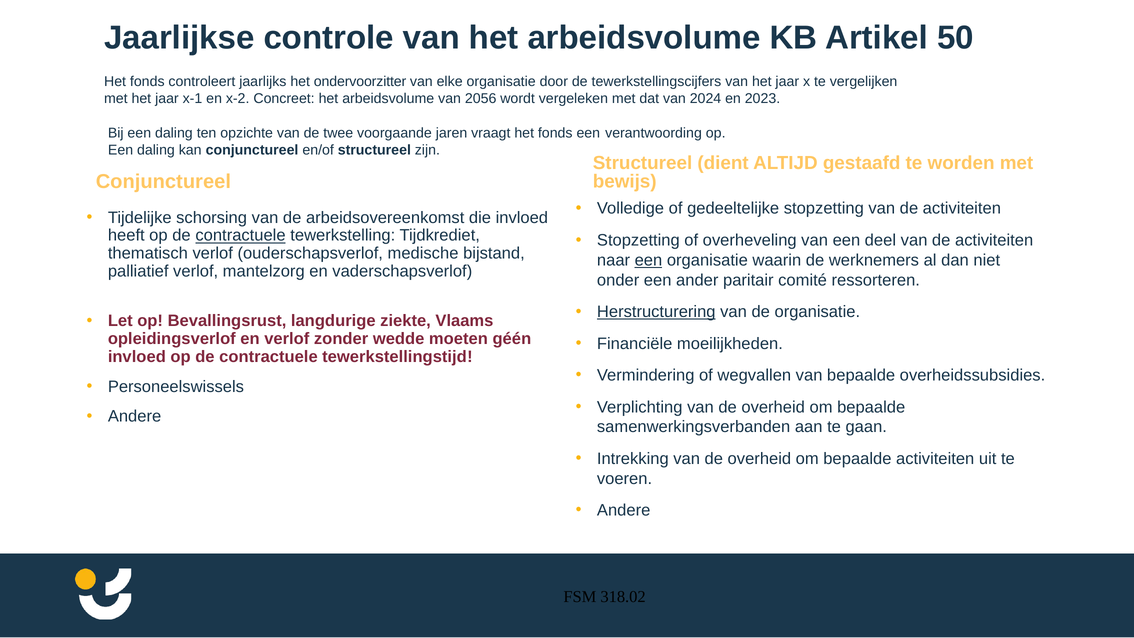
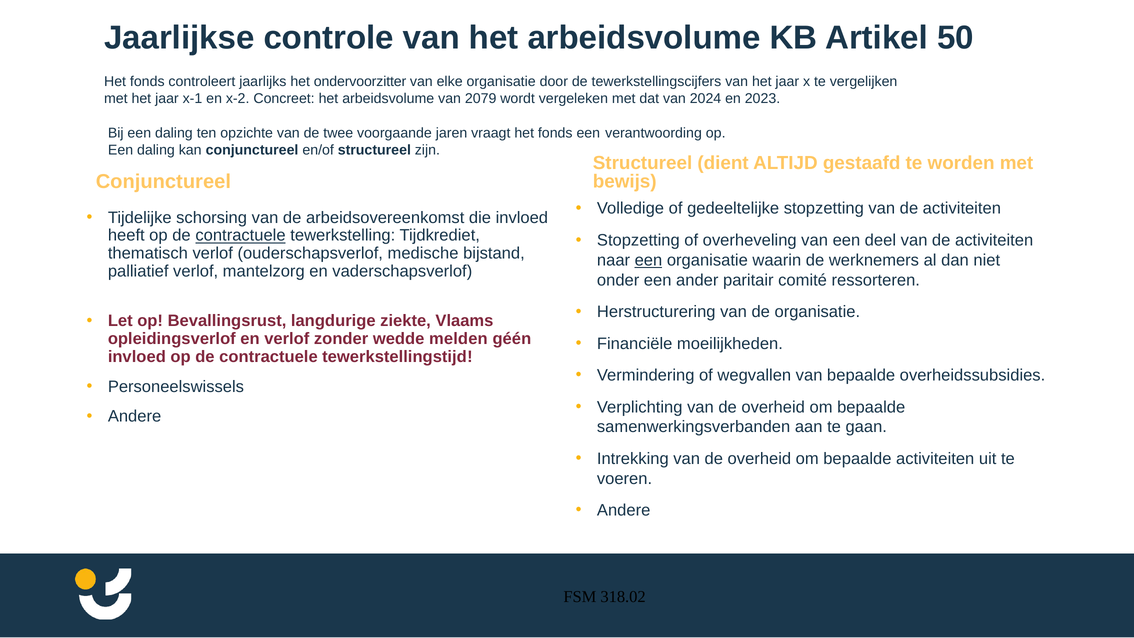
2056: 2056 -> 2079 (481, 99)
Herstructurering underline: present -> none (656, 312)
moeten: moeten -> melden (458, 339)
